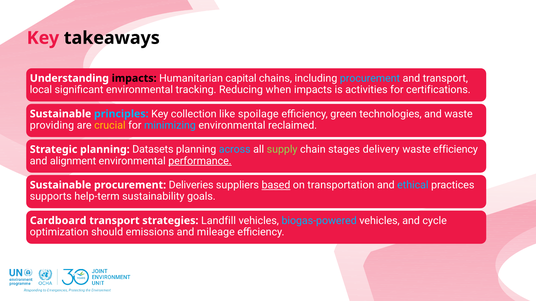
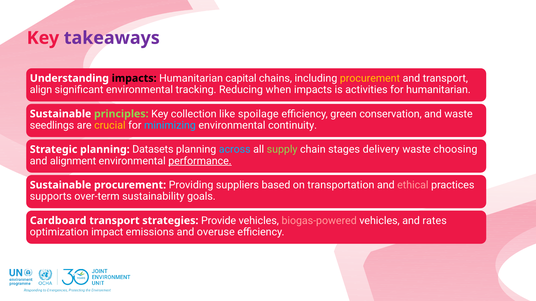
takeaways colour: black -> purple (112, 38)
procurement colour: light blue -> yellow (370, 78)
local: local -> align (41, 90)
for certifications: certifications -> humanitarian (438, 90)
principles colour: light blue -> light green (121, 114)
technologies: technologies -> conservation (391, 114)
providing: providing -> seedlings (52, 125)
reclaimed: reclaimed -> continuity (293, 125)
waste efficiency: efficiency -> choosing (455, 150)
Deliveries: Deliveries -> Providing (191, 185)
based underline: present -> none (276, 185)
ethical colour: light blue -> pink (413, 185)
help-term: help-term -> over-term (97, 197)
Landfill: Landfill -> Provide (219, 221)
biogas-powered colour: light blue -> pink (319, 221)
cycle: cycle -> rates (435, 221)
should: should -> impact (107, 232)
mileage: mileage -> overuse (216, 232)
